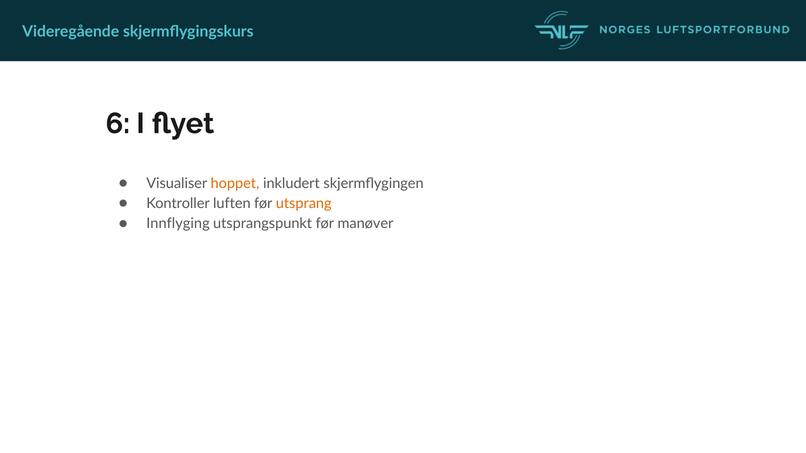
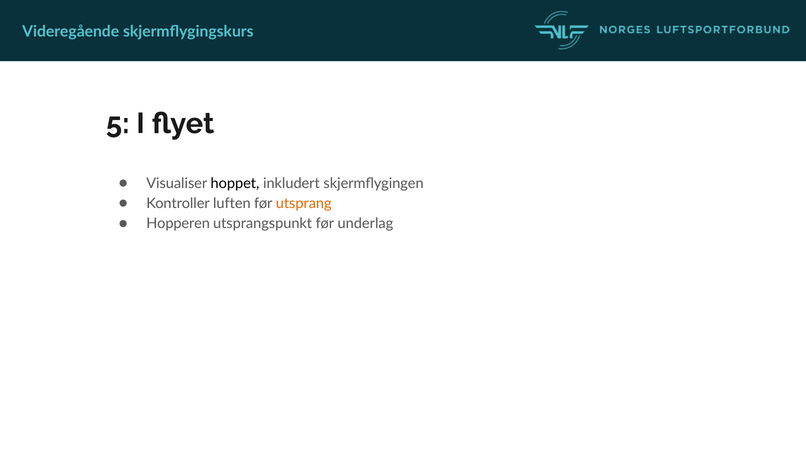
6: 6 -> 5 (118, 124)
hoppet colour: orange -> black (235, 184)
Innflyging: Innflyging -> Hopperen (178, 224)
manøver: manøver -> underlag (365, 224)
